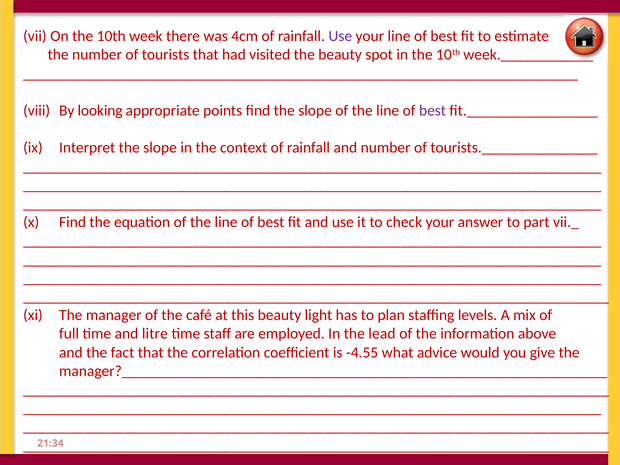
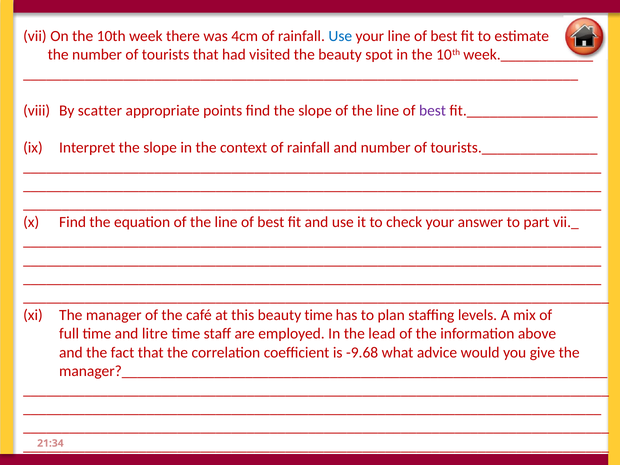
Use colour: purple -> blue (340, 36)
looking: looking -> scatter (100, 111)
beauty light: light -> time (319, 315)
-4.55: -4.55 -> -9.68 (362, 352)
